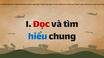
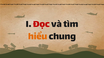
hiểu colour: blue -> orange (38, 36)
